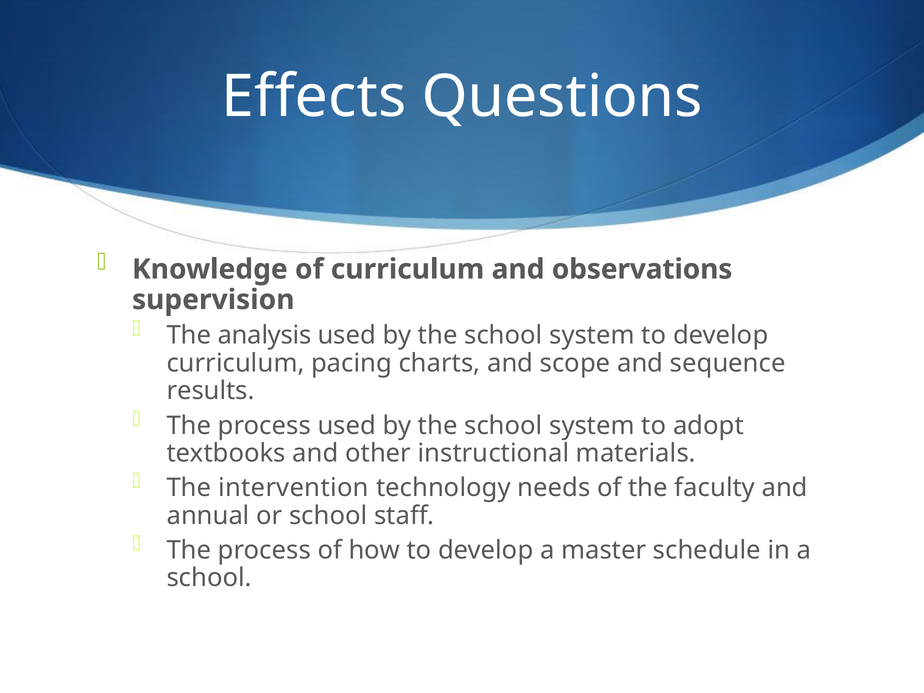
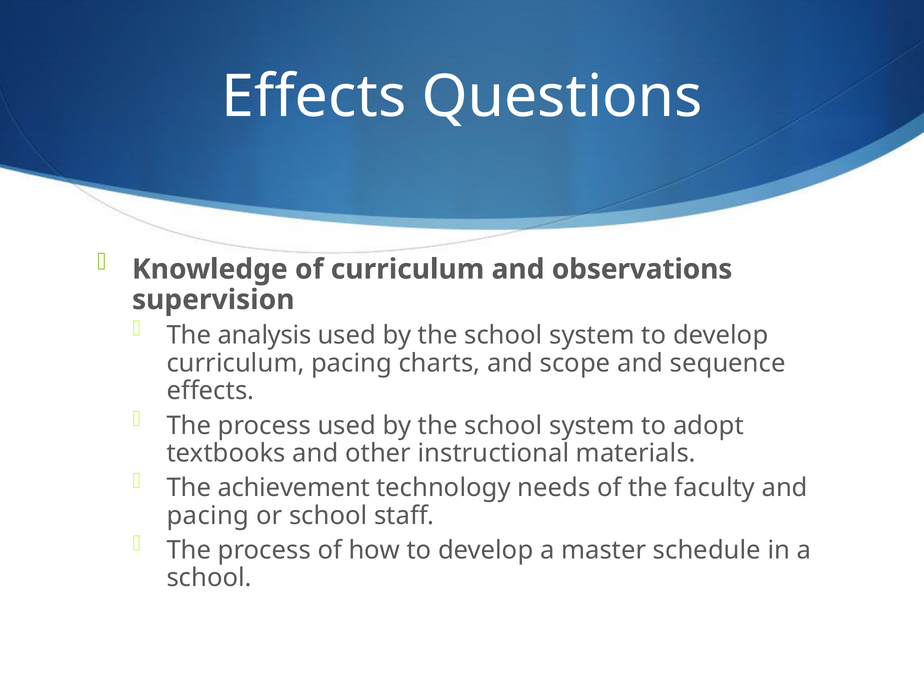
results: results -> effects (210, 391)
intervention: intervention -> achievement (294, 488)
annual: annual -> pacing (208, 516)
